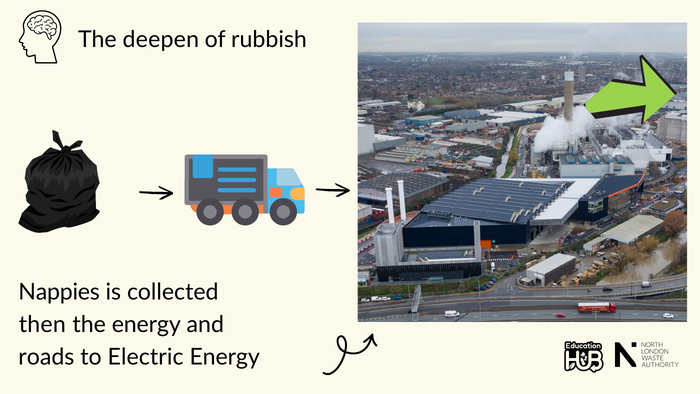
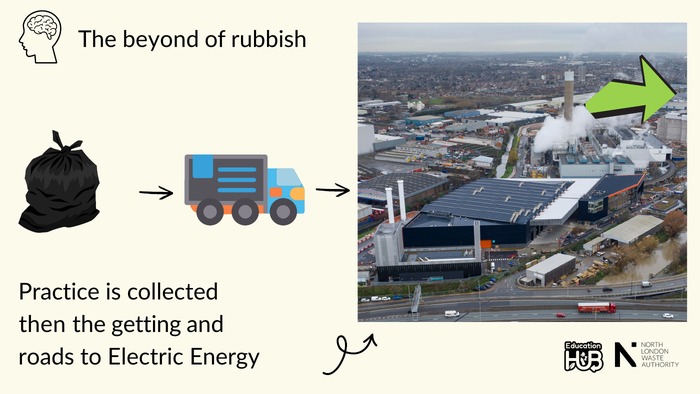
deepen: deepen -> beyond (161, 39)
Nappies: Nappies -> Practice (59, 292)
the energy: energy -> getting (146, 324)
